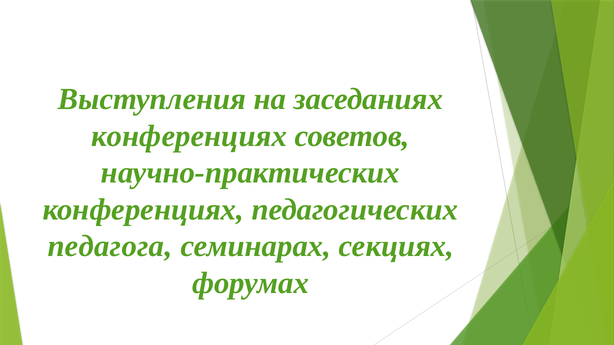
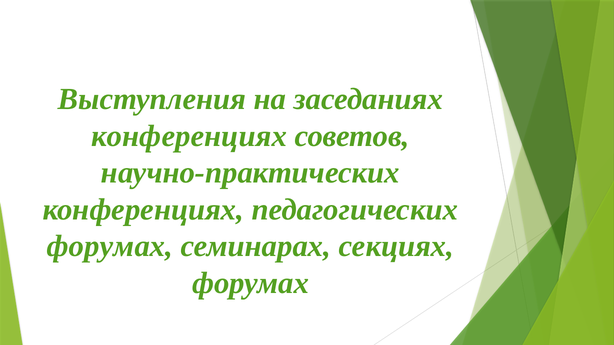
педагога: педагога -> форумах (110, 247)
